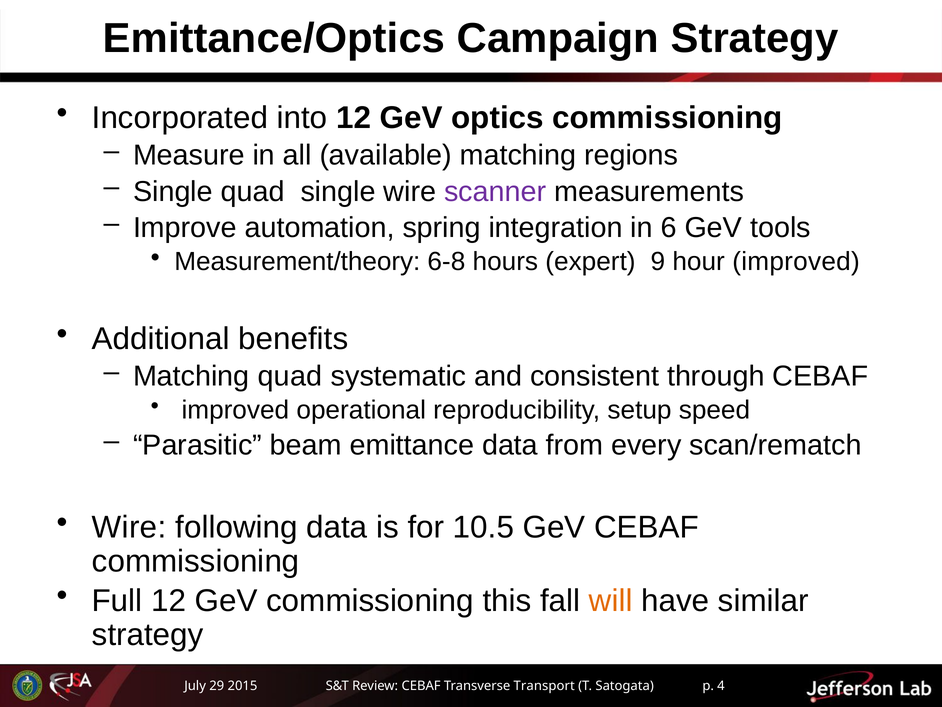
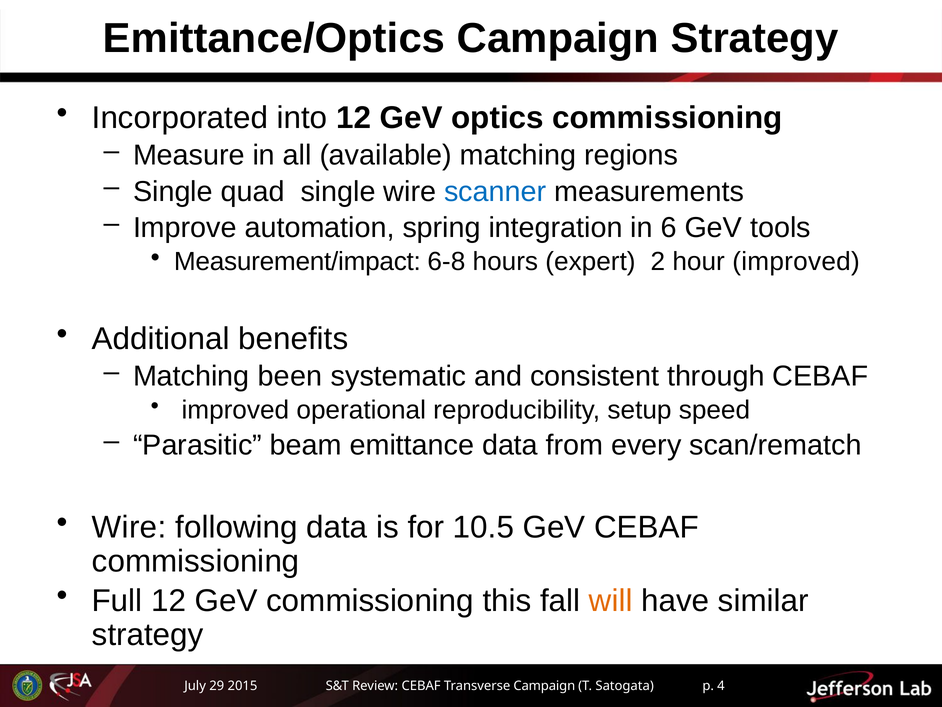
scanner colour: purple -> blue (495, 191)
Measurement/theory: Measurement/theory -> Measurement/impact (297, 262)
9: 9 -> 2 (658, 262)
Matching quad: quad -> been (290, 376)
Transport: Transport -> Campaign (544, 685)
